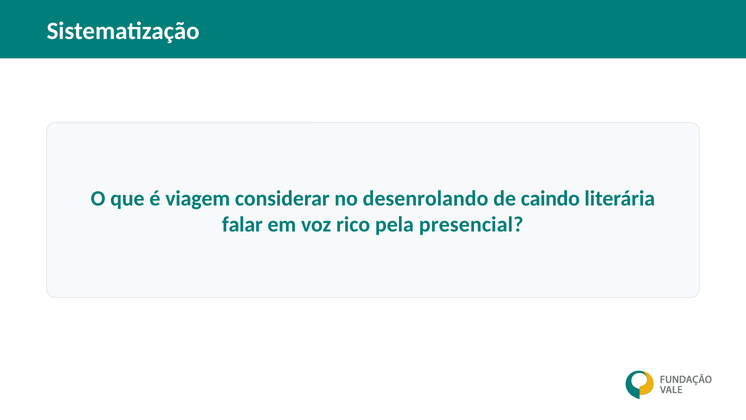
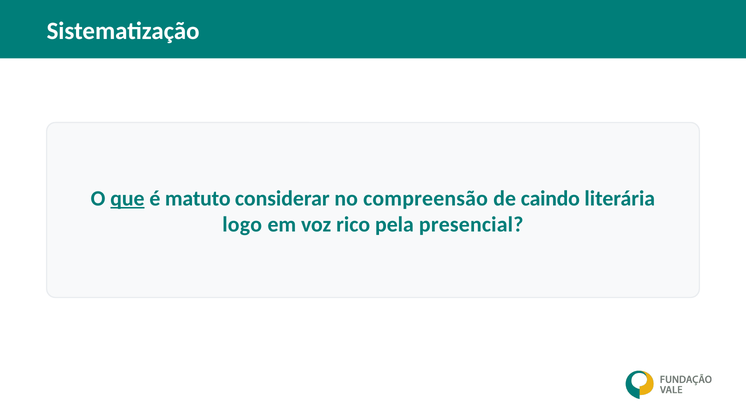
que underline: none -> present (127, 198)
viagem: viagem -> matuto (198, 198)
desenrolando: desenrolando -> compreensão (425, 198)
falar: falar -> logo (242, 224)
